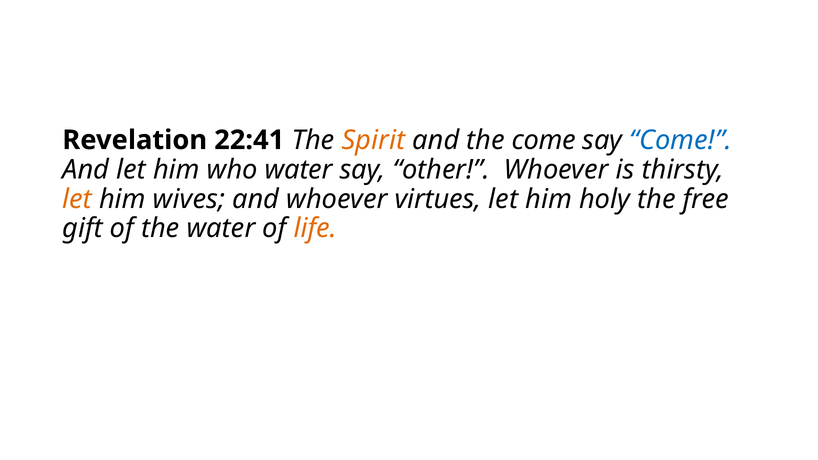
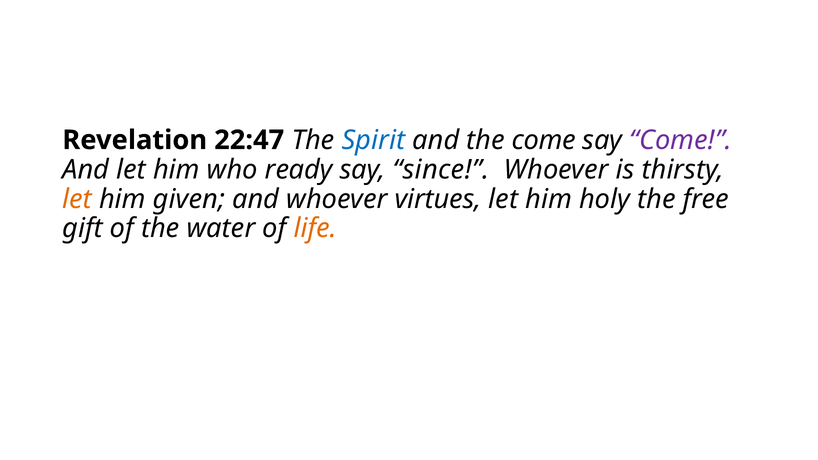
22:41: 22:41 -> 22:47 (249, 140)
Spirit colour: orange -> blue (373, 140)
Come colour: blue -> purple (681, 140)
who water: water -> ready (299, 170)
other: other -> since (441, 170)
wives: wives -> given (189, 199)
